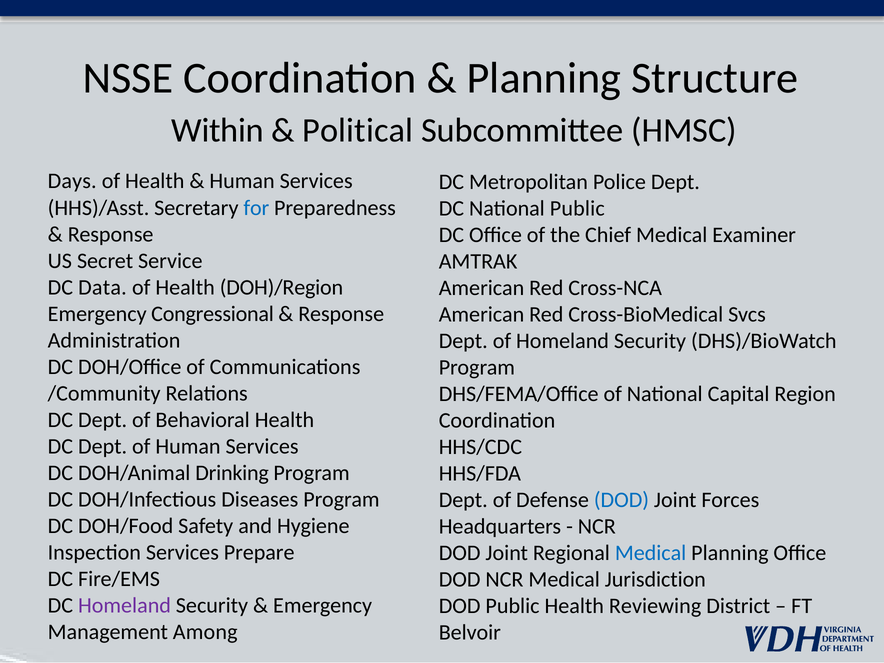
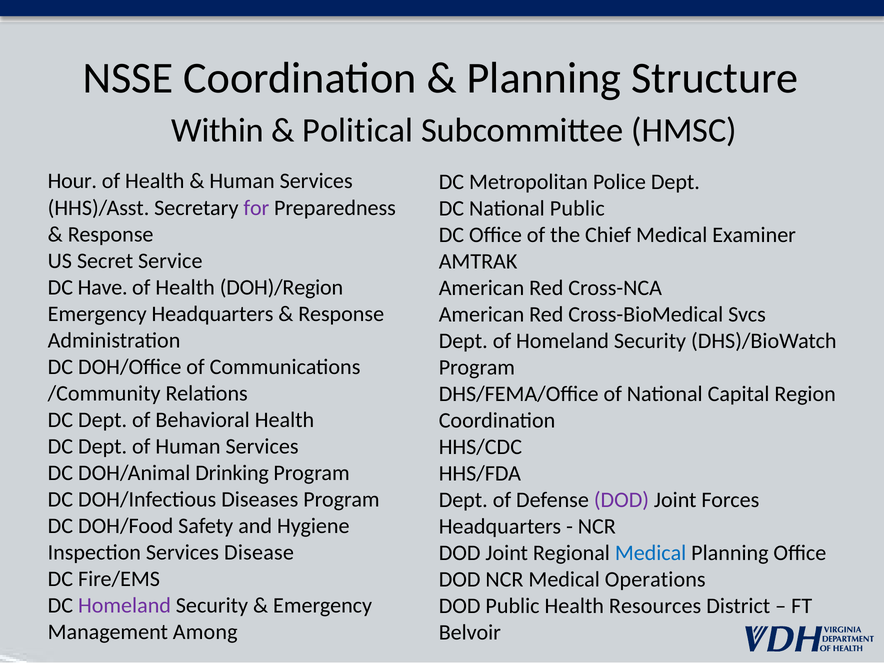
Days: Days -> Hour (72, 181)
for colour: blue -> purple (256, 208)
Data: Data -> Have (103, 287)
Emergency Congressional: Congressional -> Headquarters (212, 314)
DOD colour: blue -> purple (621, 500)
Prepare: Prepare -> Disease (259, 552)
Jurisdiction: Jurisdiction -> Operations (655, 580)
Reviewing: Reviewing -> Resources (655, 606)
